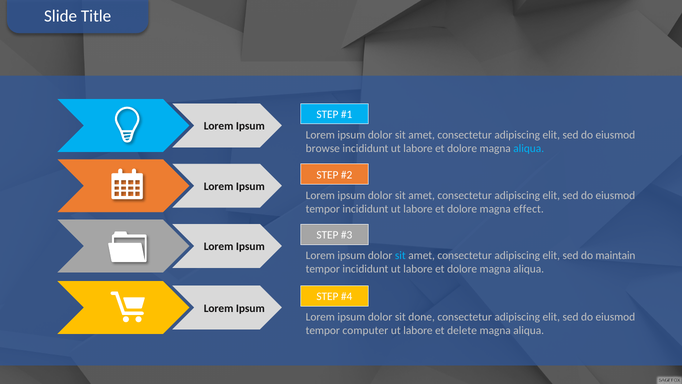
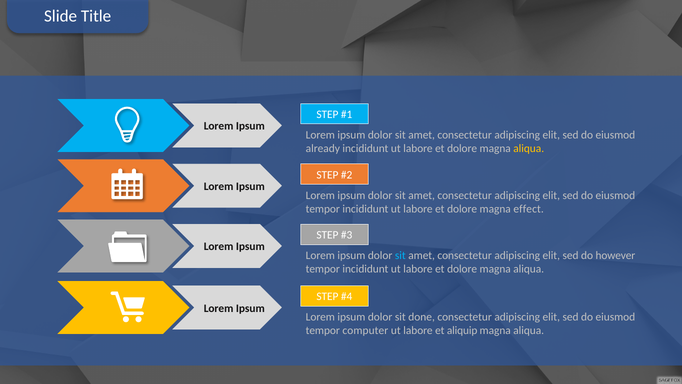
browse: browse -> already (323, 149)
aliqua colour: light blue -> yellow (529, 149)
maintain: maintain -> however (615, 255)
delete: delete -> aliquip (462, 330)
